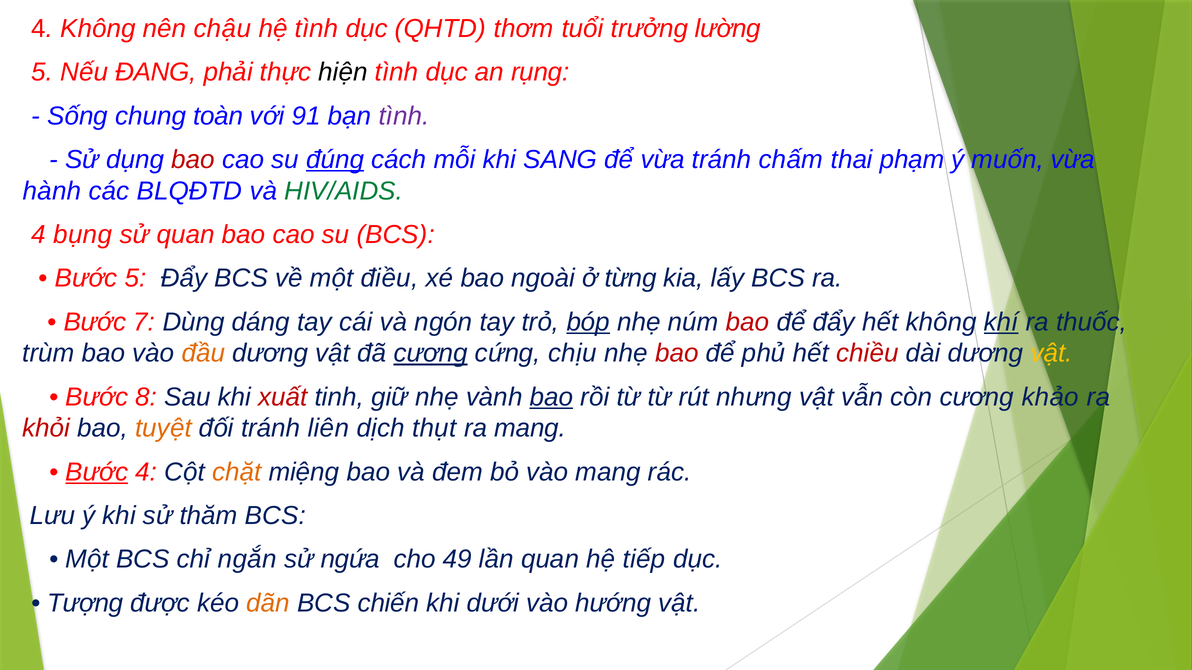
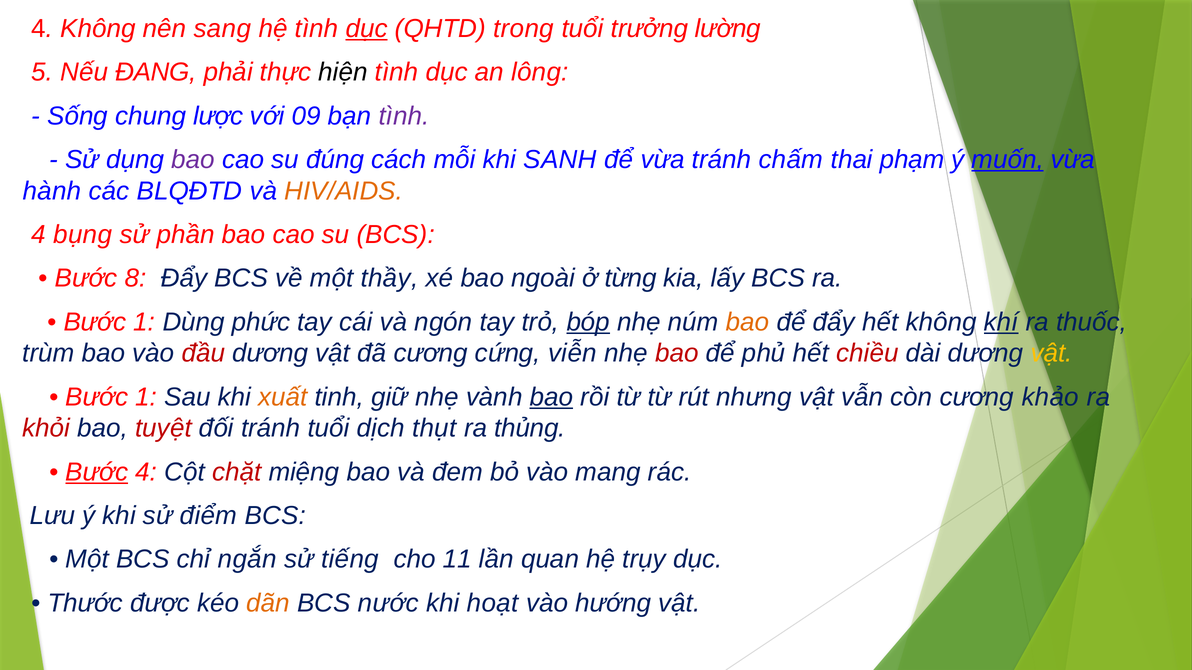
chậu: chậu -> sang (222, 29)
dục underline: none -> present (367, 29)
thơm: thơm -> trong (524, 29)
rụng: rụng -> lông (540, 72)
toàn: toàn -> lược (218, 116)
91: 91 -> 09 (306, 116)
bao colour: red -> purple (193, 160)
đúng underline: present -> none (335, 160)
SANG: SANG -> SANH (560, 160)
muốn underline: none -> present (1008, 160)
HIV/AIDS colour: green -> orange (344, 191)
sử quan: quan -> phần (186, 235)
Bước 5: 5 -> 8 (136, 279)
điều: điều -> thầy (389, 279)
7: 7 -> 1 (144, 322)
dáng: dáng -> phức (261, 322)
bao colour: red -> orange (748, 322)
đầu colour: orange -> red (203, 354)
cương underline: present -> none (431, 354)
chịu: chịu -> viễn (572, 354)
8: 8 -> 1 (146, 397)
xuất colour: red -> orange (283, 397)
tuyệt colour: orange -> red (164, 429)
tránh liên: liên -> tuổi (329, 429)
ra mang: mang -> thủng (530, 429)
chặt colour: orange -> red (237, 472)
thăm: thăm -> điểm (209, 516)
ngứa: ngứa -> tiếng (350, 560)
49: 49 -> 11 (457, 560)
tiếp: tiếp -> trụy (644, 560)
Tượng: Tượng -> Thước (85, 603)
chiến: chiến -> nước (388, 603)
dưới: dưới -> hoạt (493, 603)
